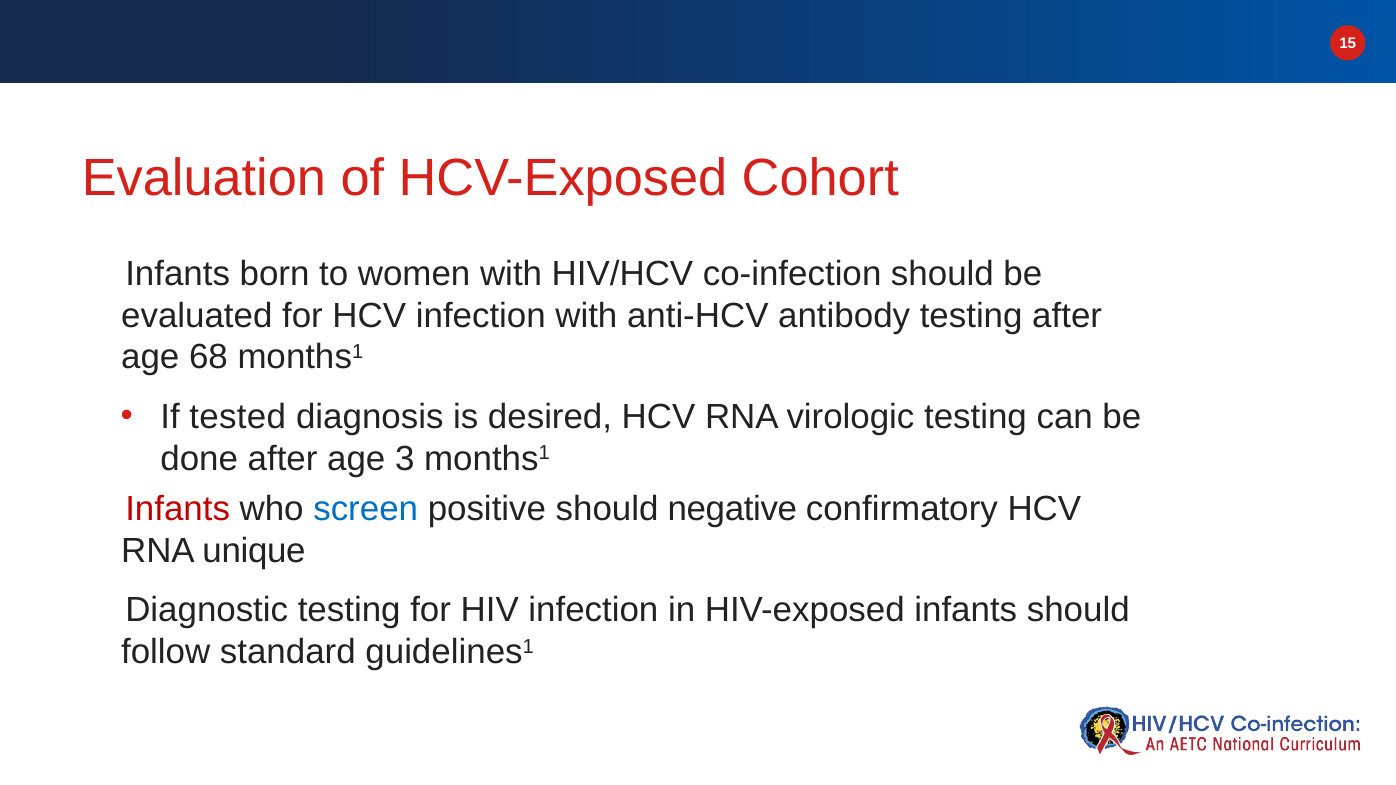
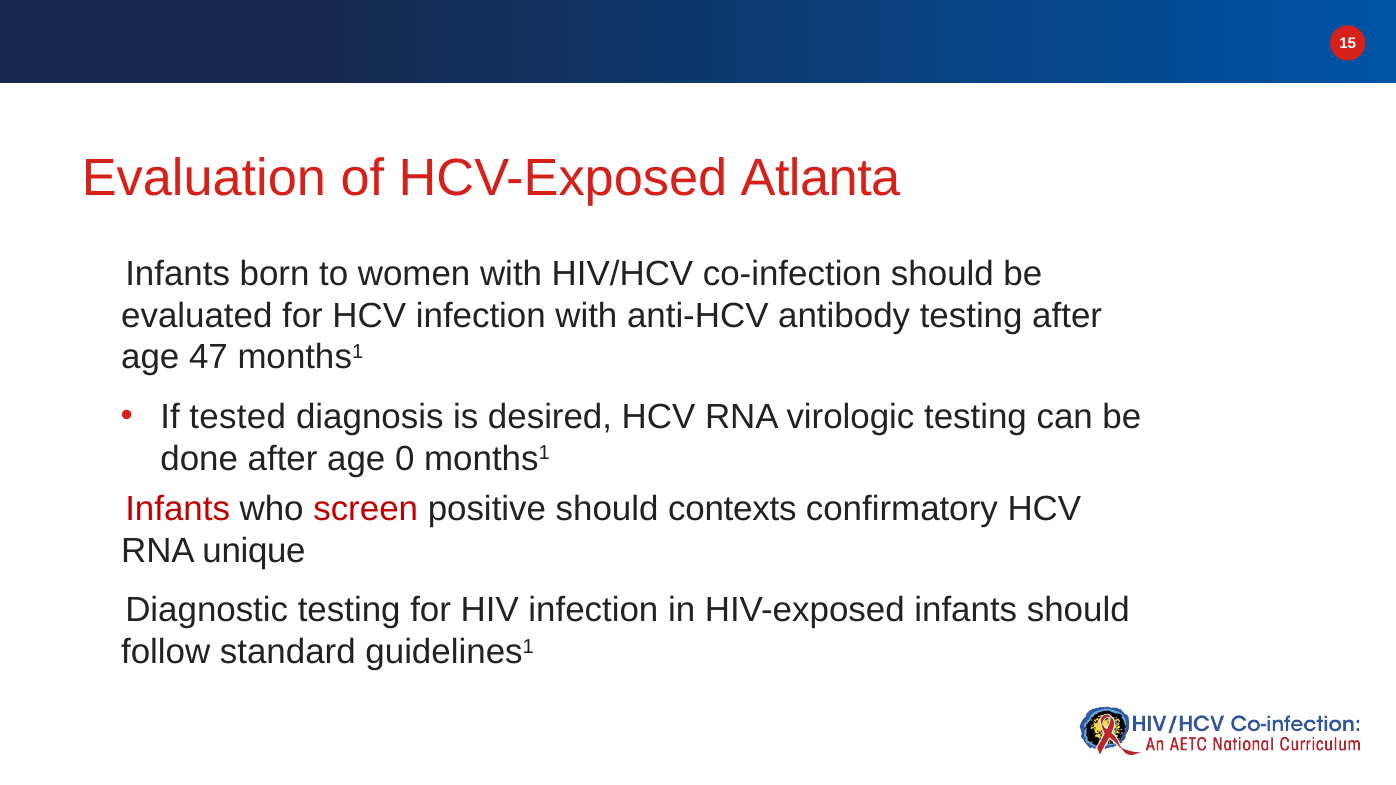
Cohort: Cohort -> Atlanta (821, 178)
68: 68 -> 47 (208, 358)
3: 3 -> 0 (405, 459)
screen colour: blue -> red (366, 509)
negative: negative -> contexts (732, 509)
